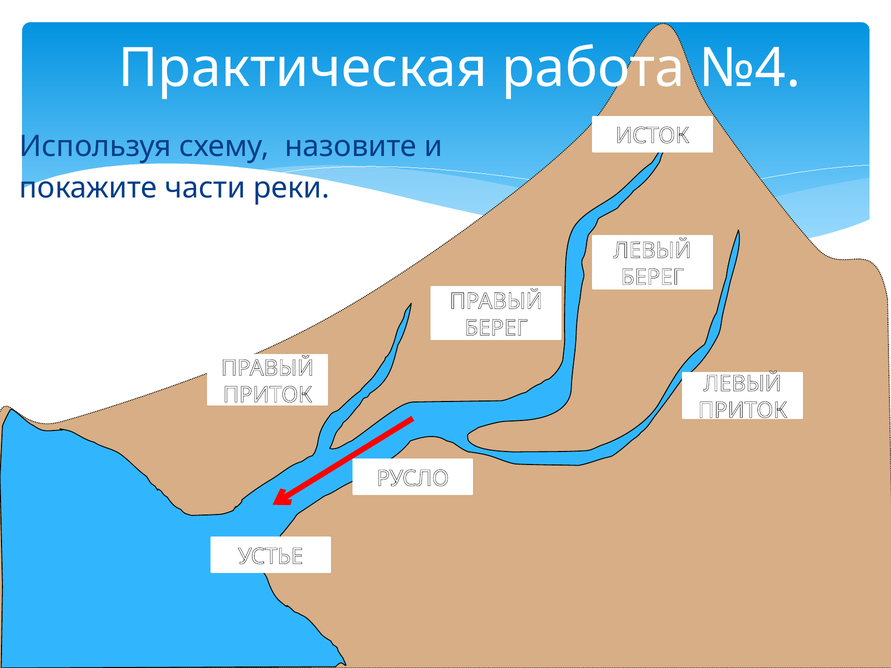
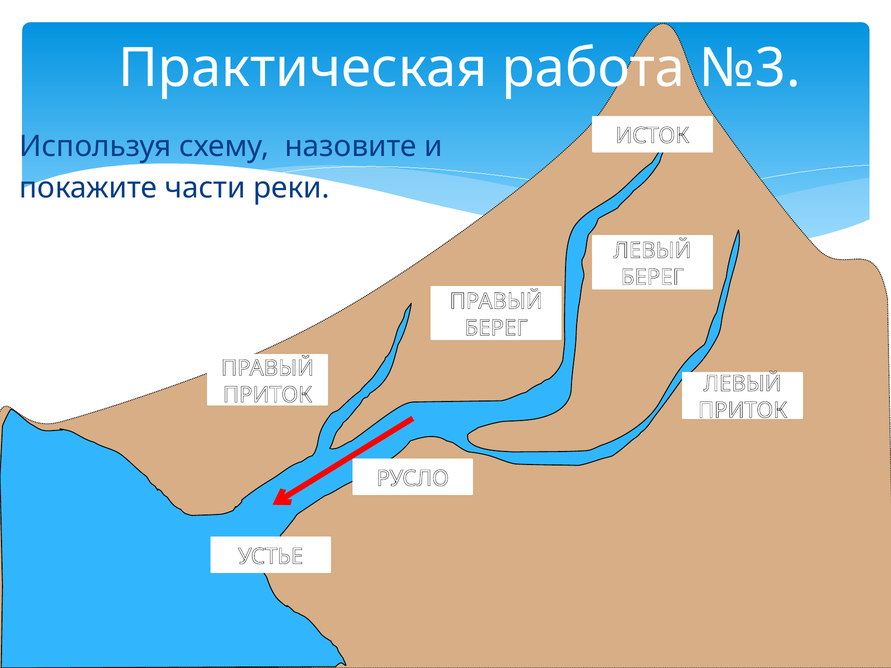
№4: №4 -> №3 (750, 68)
